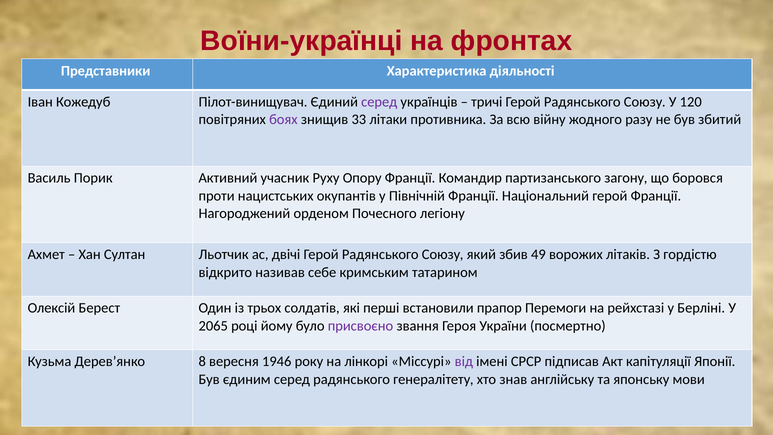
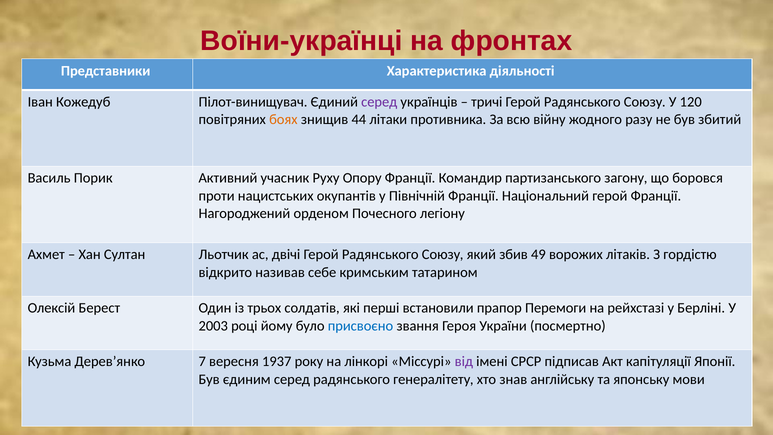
боях colour: purple -> orange (283, 119)
33: 33 -> 44 (359, 119)
2065: 2065 -> 2003 (213, 326)
присвоєно colour: purple -> blue (361, 326)
8: 8 -> 7 (202, 361)
1946: 1946 -> 1937 (277, 361)
